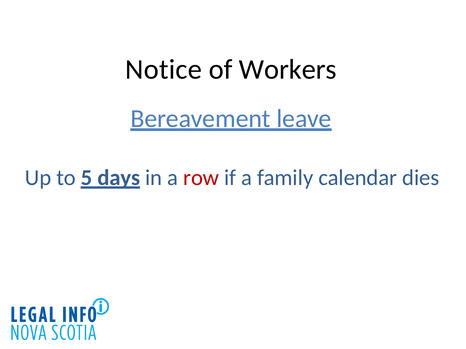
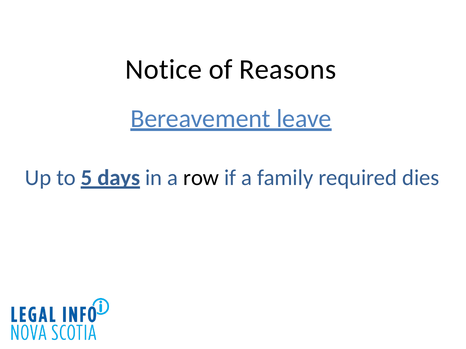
Workers: Workers -> Reasons (288, 70)
row colour: red -> black (201, 178)
calendar: calendar -> required (358, 178)
